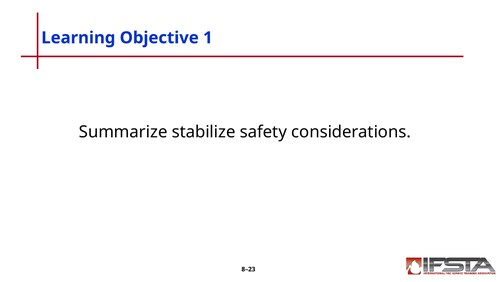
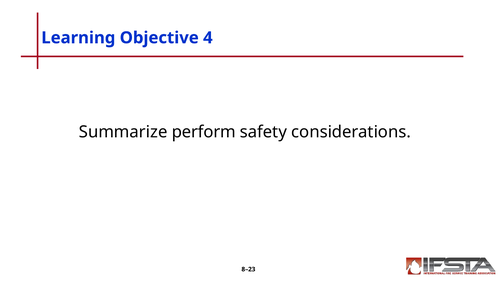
1: 1 -> 4 (208, 38)
stabilize: stabilize -> perform (204, 132)
